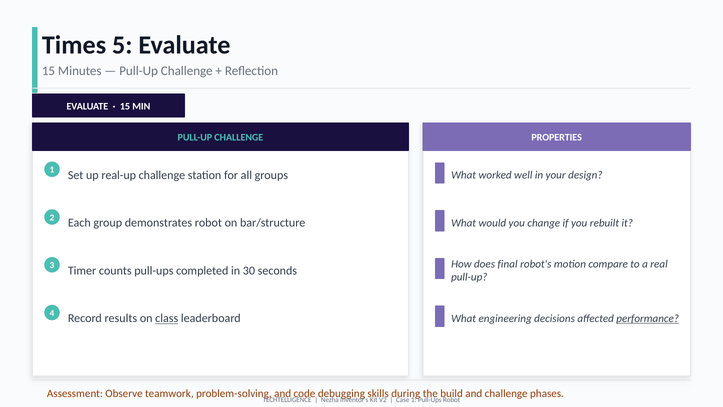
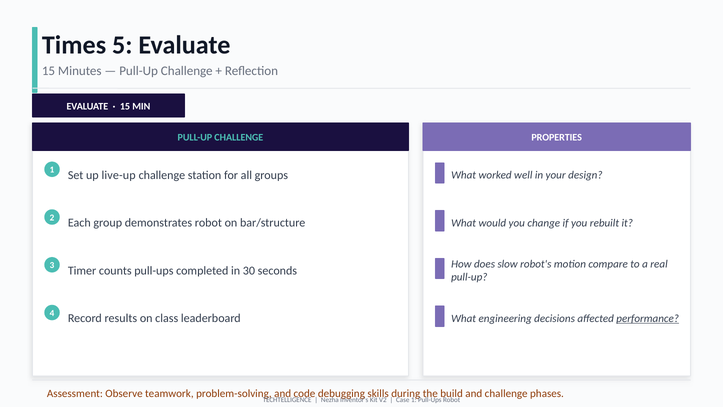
real-up: real-up -> live-up (119, 175)
final: final -> slow (508, 264)
class underline: present -> none (167, 318)
